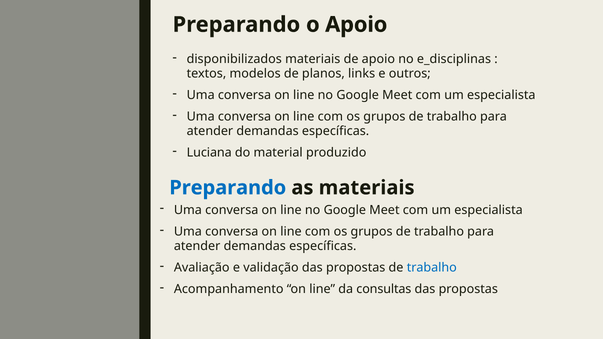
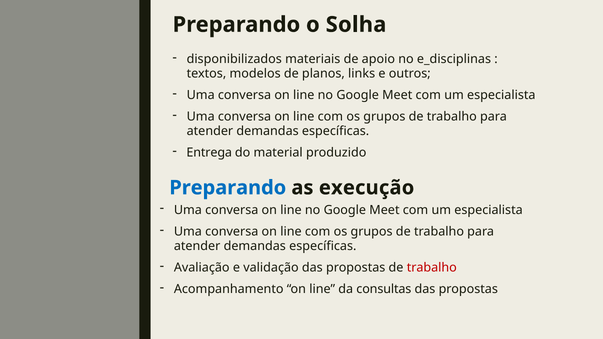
o Apoio: Apoio -> Solha (356, 25)
Luciana: Luciana -> Entrega (209, 153)
as materiais: materiais -> execução (367, 188)
trabalho colour: blue -> red (432, 268)
